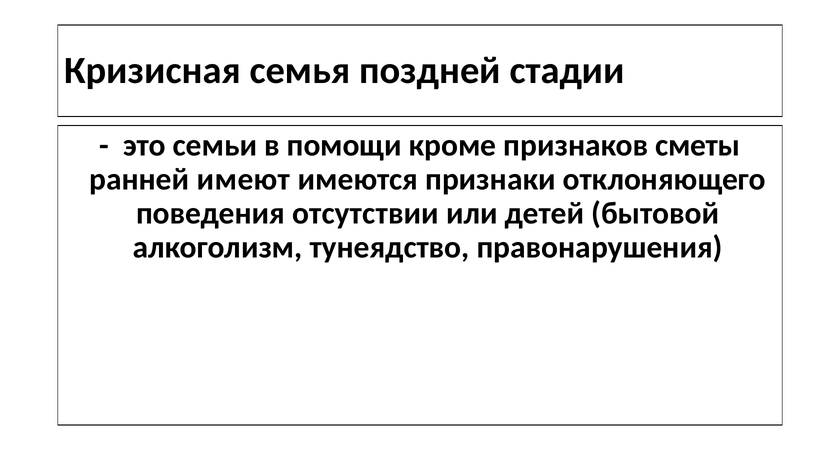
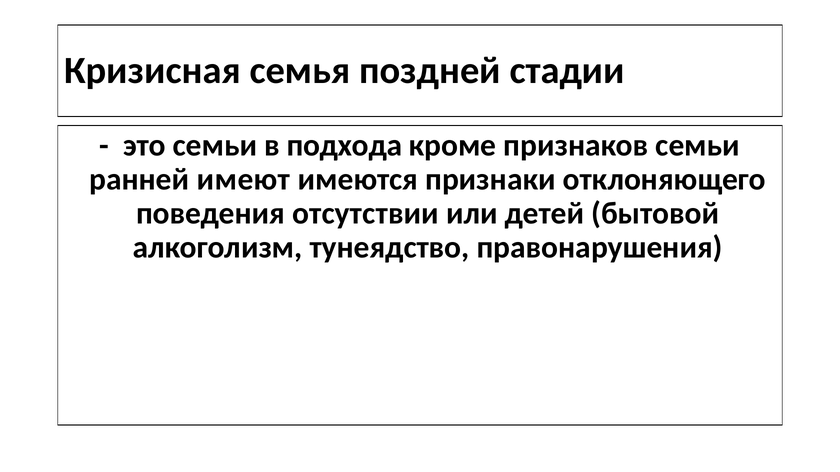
помощи: помощи -> подхода (344, 146)
признаков сметы: сметы -> семьи (698, 146)
